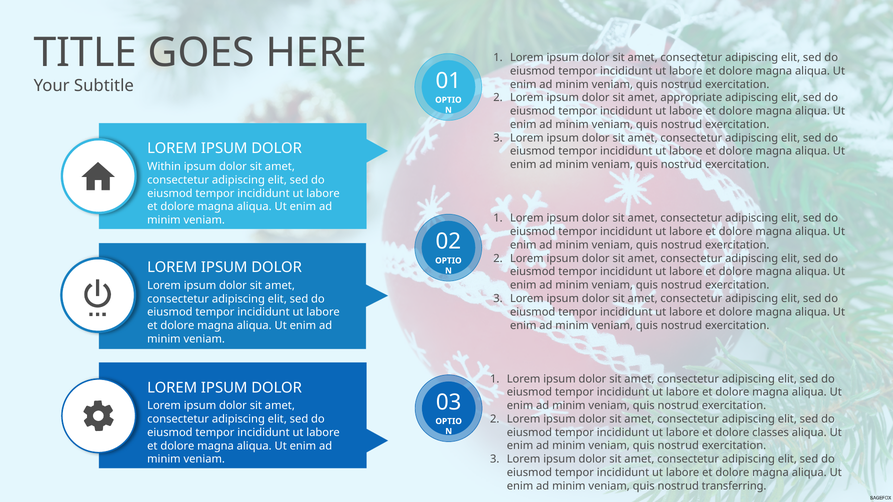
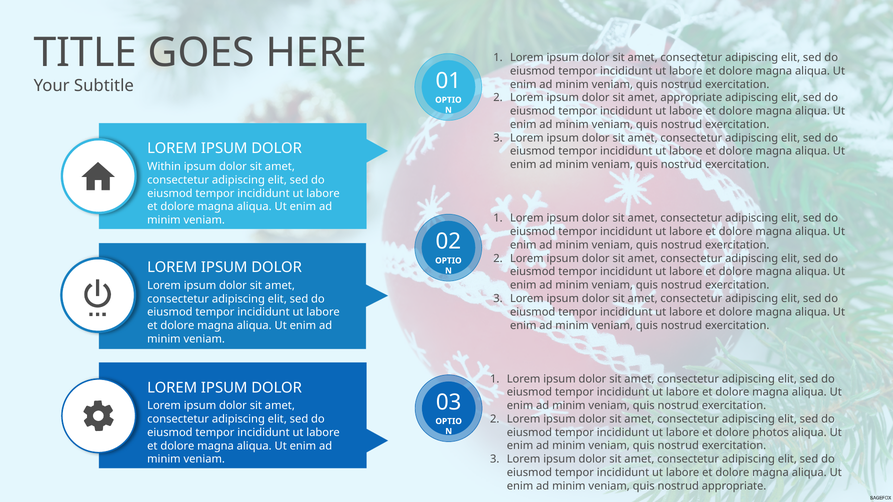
classes: classes -> photos (771, 433)
nostrud transferring: transferring -> appropriate (734, 486)
